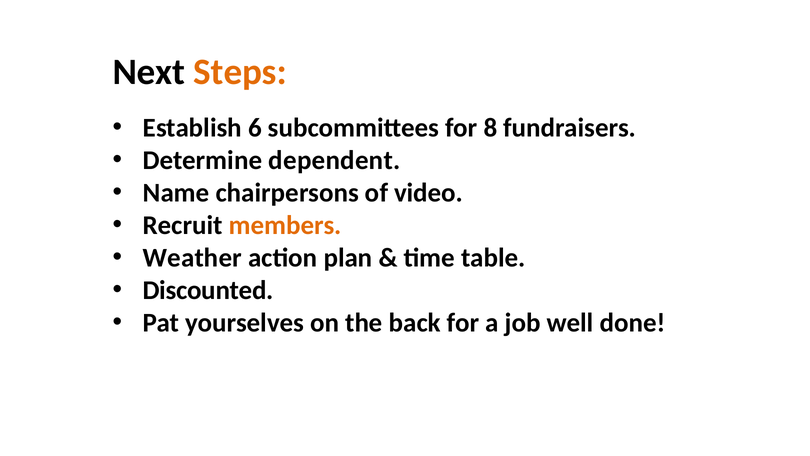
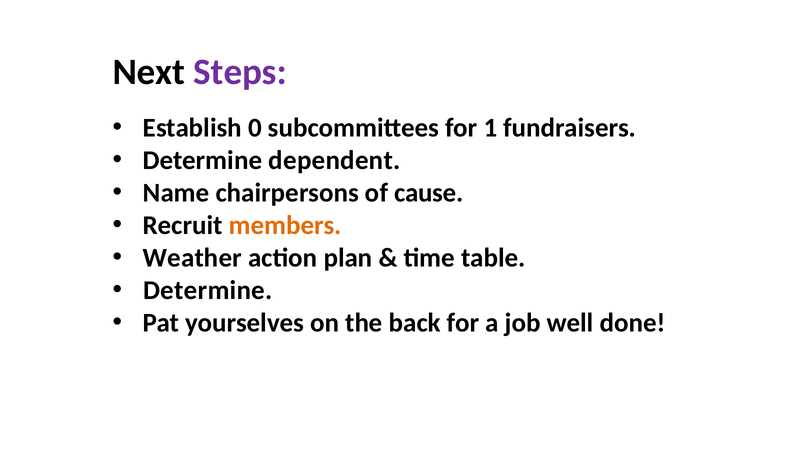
Steps colour: orange -> purple (240, 72)
6: 6 -> 0 (255, 128)
8: 8 -> 1 (490, 128)
video: video -> cause (429, 193)
Discounted: Discounted -> Determine (208, 290)
